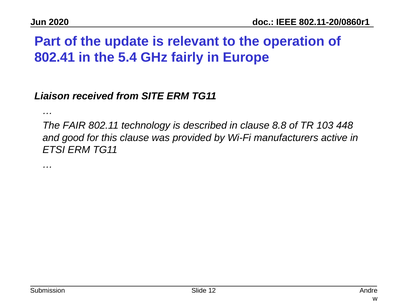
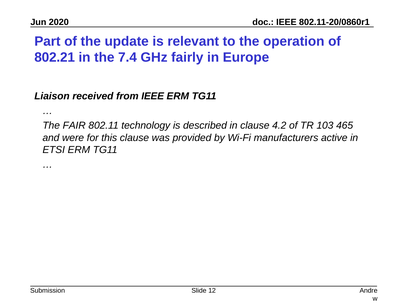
802.41: 802.41 -> 802.21 (55, 58)
5.4: 5.4 -> 7.4 (127, 58)
from SITE: SITE -> IEEE (153, 96)
8.8: 8.8 -> 4.2 (279, 126)
448: 448 -> 465 (345, 126)
good: good -> were (73, 138)
